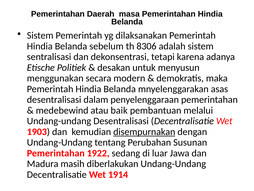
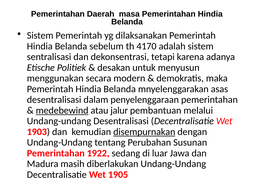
8306: 8306 -> 4170 (146, 46)
medebewind underline: none -> present (62, 110)
baik: baik -> jalur (119, 110)
1914: 1914 -> 1905 (118, 174)
